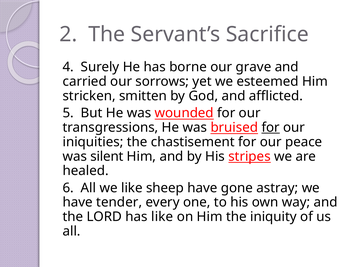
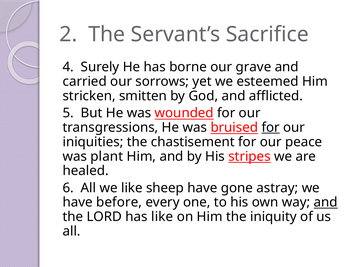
silent: silent -> plant (107, 156)
tender: tender -> before (119, 202)
and underline: none -> present (326, 202)
